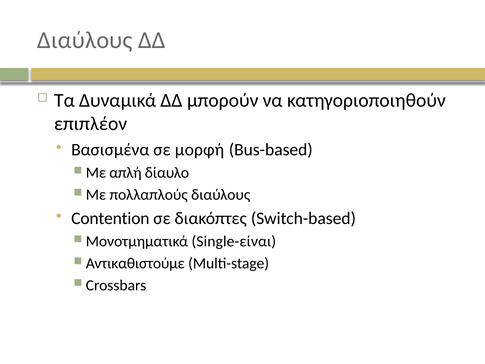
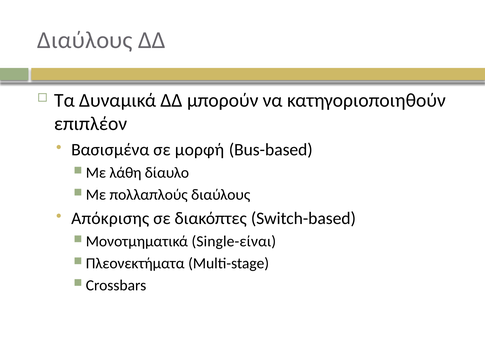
απλή: απλή -> λάθη (125, 173)
Contention: Contention -> Απόκρισης (110, 218)
Αντικαθιστούμε: Αντικαθιστούμε -> Πλεονεκτήματα (135, 263)
